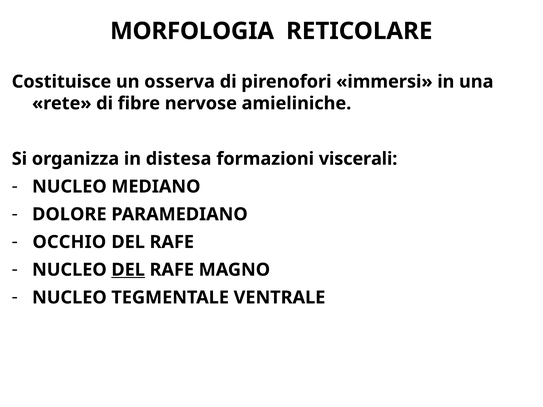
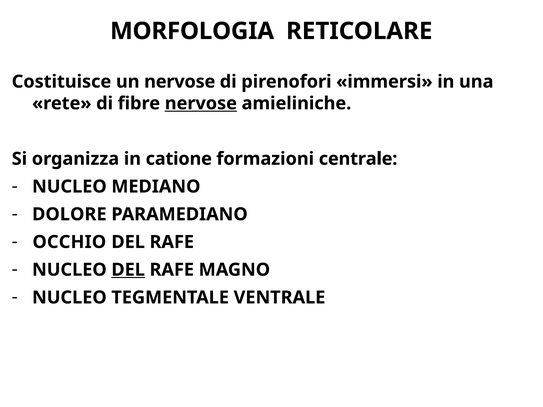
un osserva: osserva -> nervose (180, 82)
nervose underline: none -> present (201, 103)
distesa: distesa -> catione (179, 159)
viscerali: viscerali -> centrale (358, 159)
